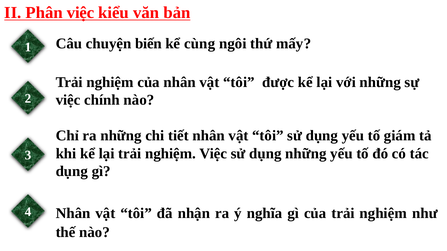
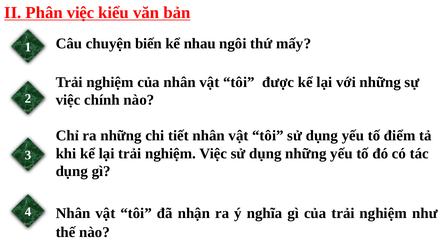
cùng: cùng -> nhau (200, 44)
giám: giám -> điểm (400, 136)
